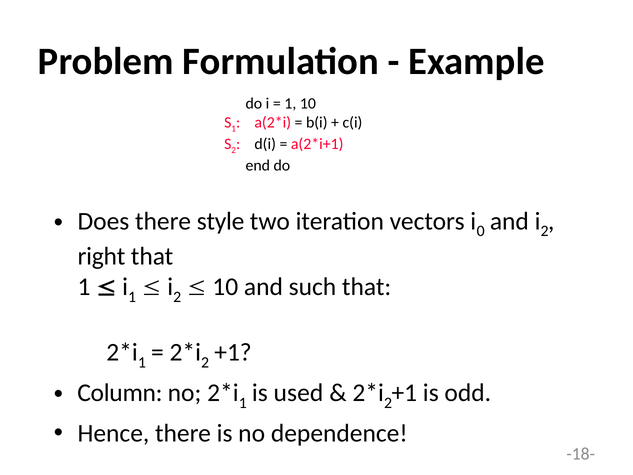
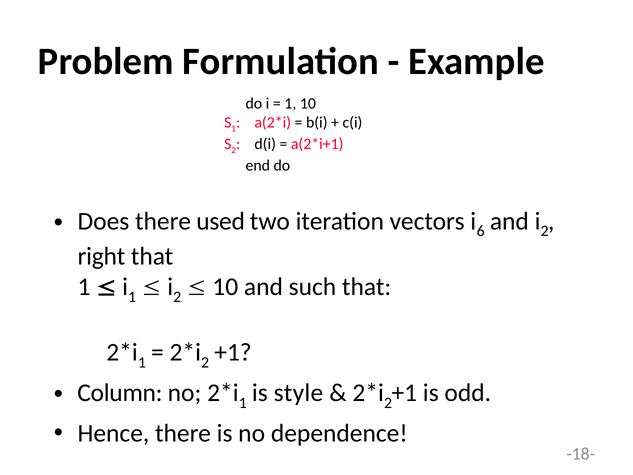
style: style -> used (221, 221)
0: 0 -> 6 (481, 231)
used: used -> style (298, 393)
